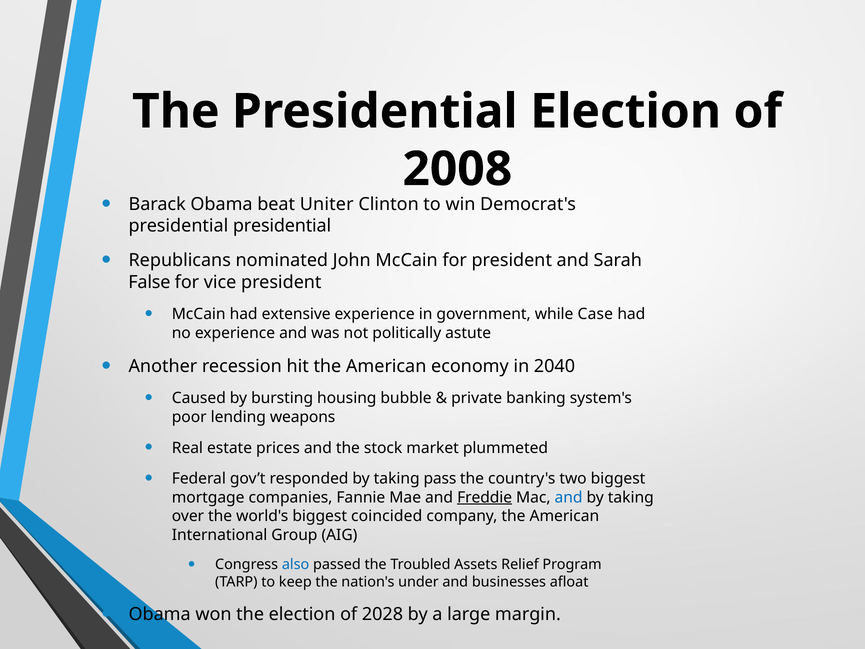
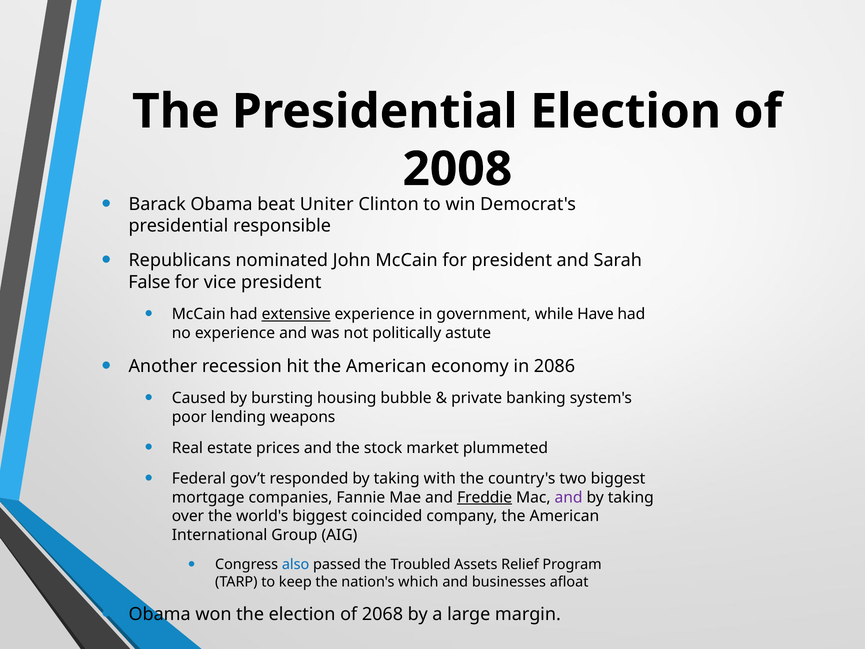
presidential presidential: presidential -> responsible (282, 226)
extensive underline: none -> present (296, 314)
Case: Case -> Have (595, 314)
2040: 2040 -> 2086 (554, 366)
pass: pass -> with (440, 478)
and colour: blue -> purple (569, 497)
under: under -> which (418, 582)
2028: 2028 -> 2068 (382, 614)
